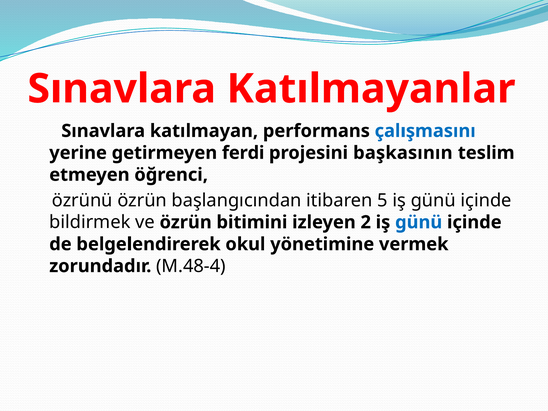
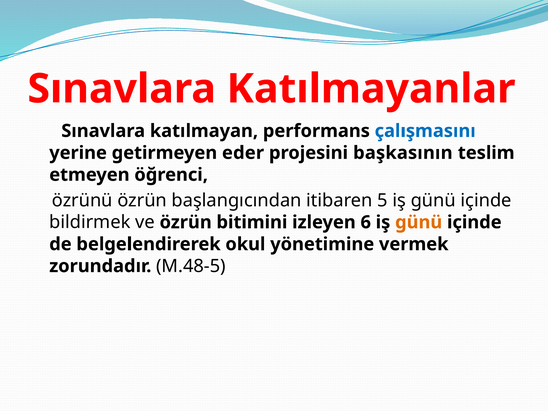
ferdi: ferdi -> eder (243, 153)
2: 2 -> 6 (366, 222)
günü colour: blue -> orange (419, 222)
M.48-4: M.48-4 -> M.48-5 (191, 266)
